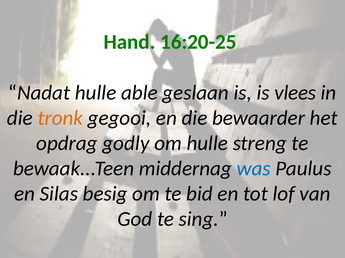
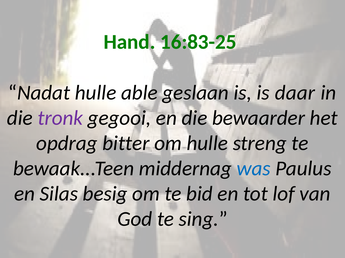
16:20-25: 16:20-25 -> 16:83-25 (198, 42)
vlees: vlees -> daar (295, 93)
tronk colour: orange -> purple (60, 118)
godly: godly -> bitter (126, 144)
